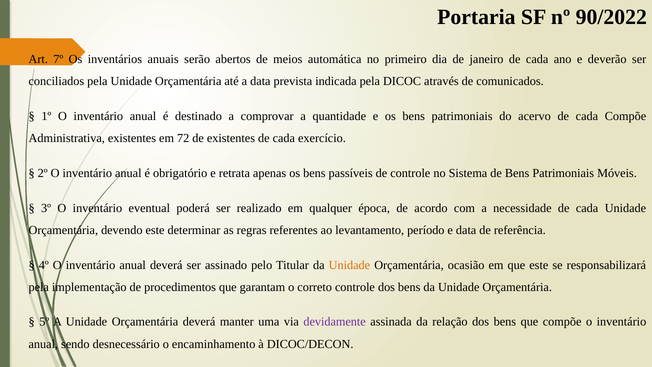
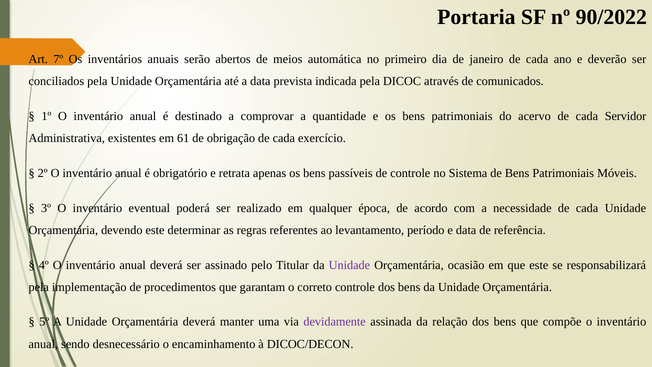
cada Compõe: Compõe -> Servidor (626, 116)
72: 72 -> 61 (183, 138)
de existentes: existentes -> obrigação (231, 138)
Unidade colour: orange -> purple (349, 265)
